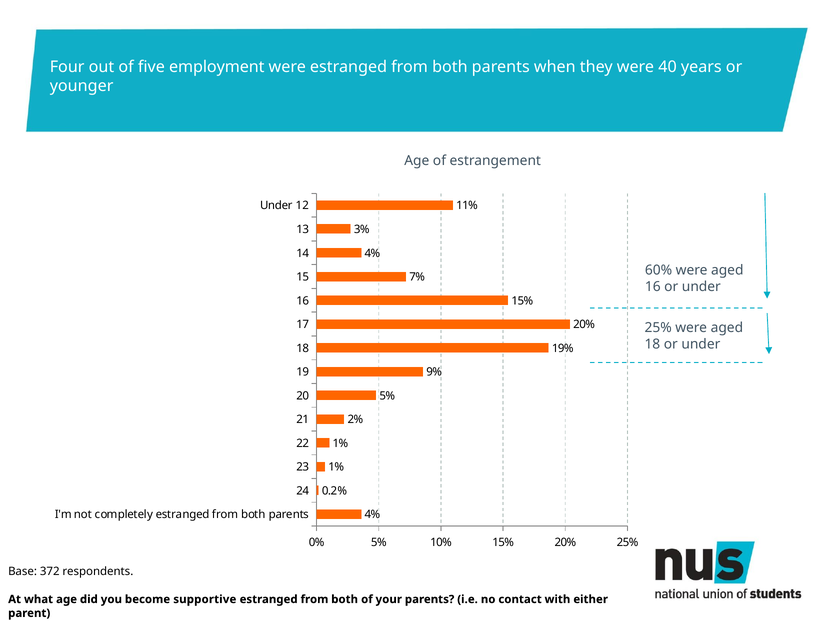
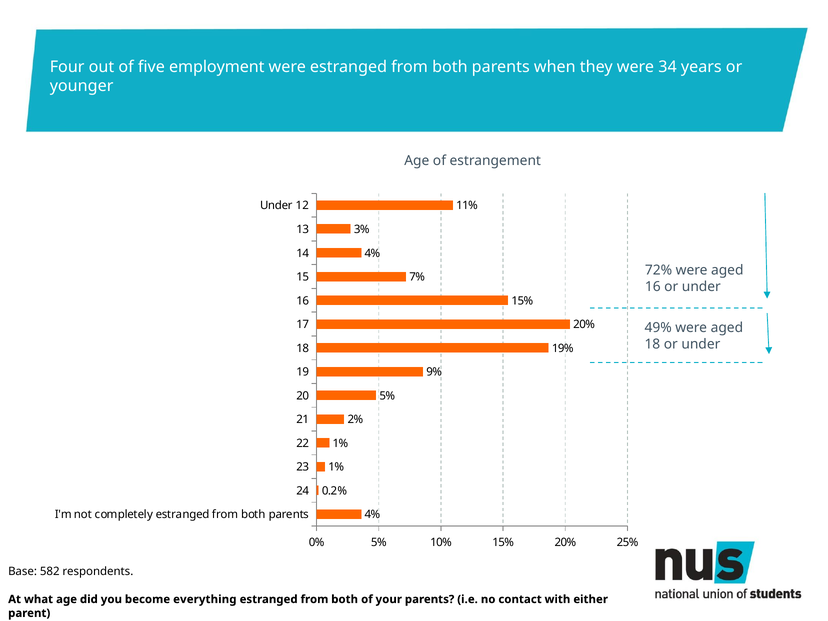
40: 40 -> 34 (668, 67)
60%: 60% -> 72% (659, 270)
25%: 25% -> 49% (658, 328)
372: 372 -> 582 (50, 572)
supportive: supportive -> everything (205, 599)
